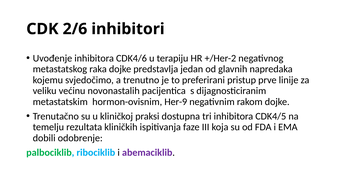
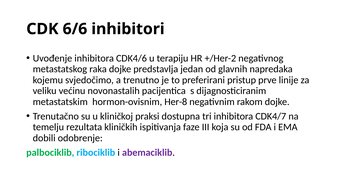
2/6: 2/6 -> 6/6 (75, 29)
Her-9: Her-9 -> Her-8 (176, 102)
CDK4/5: CDK4/5 -> CDK4/7 (271, 116)
